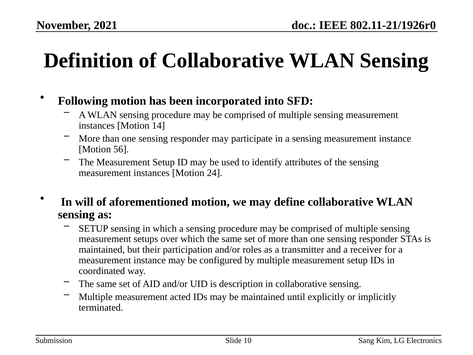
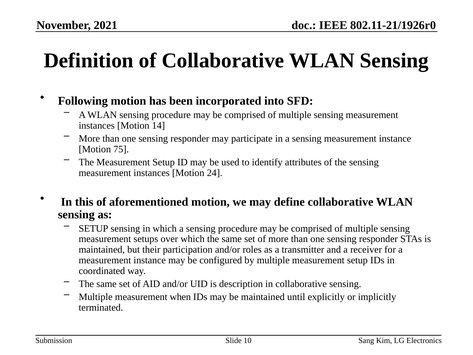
56: 56 -> 75 (121, 149)
will: will -> this (84, 202)
acted: acted -> when (180, 297)
